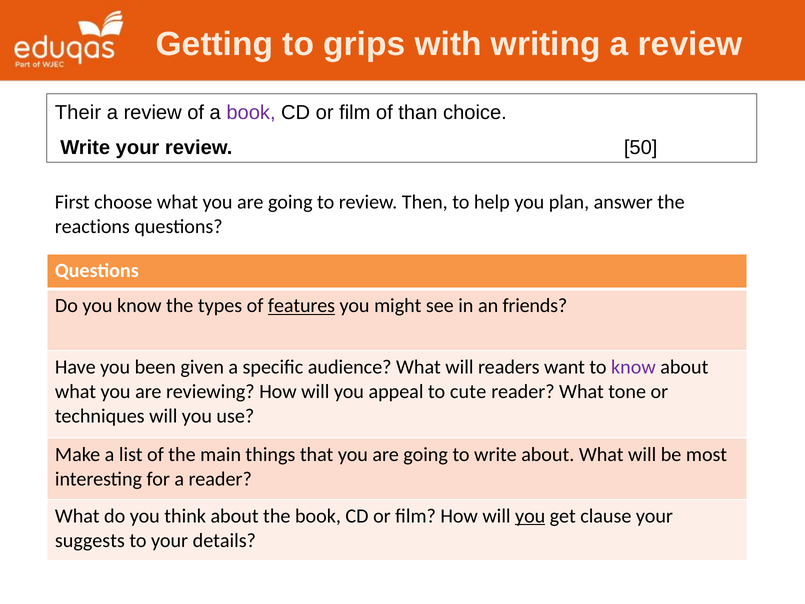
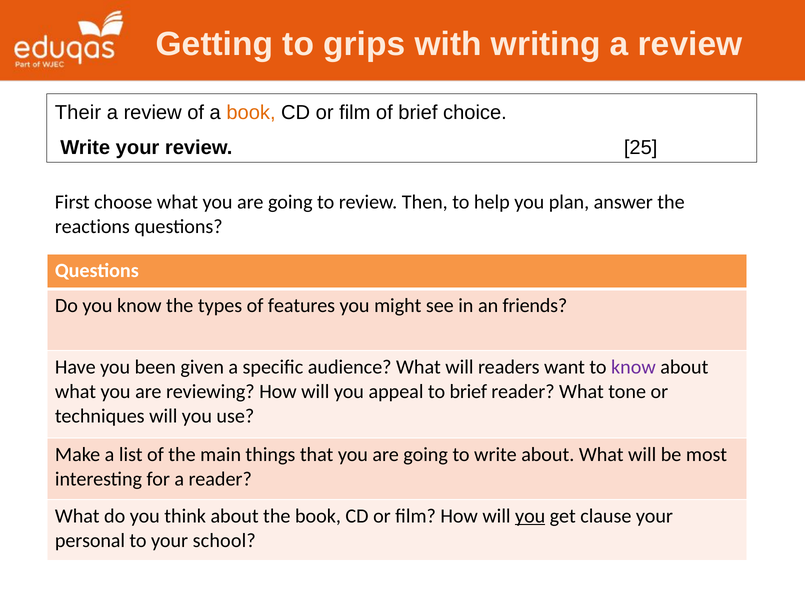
book colour: purple -> orange (251, 113)
of than: than -> brief (418, 113)
50: 50 -> 25 (641, 147)
features underline: present -> none (302, 306)
to cute: cute -> brief (468, 391)
suggests: suggests -> personal (90, 540)
details: details -> school (224, 540)
